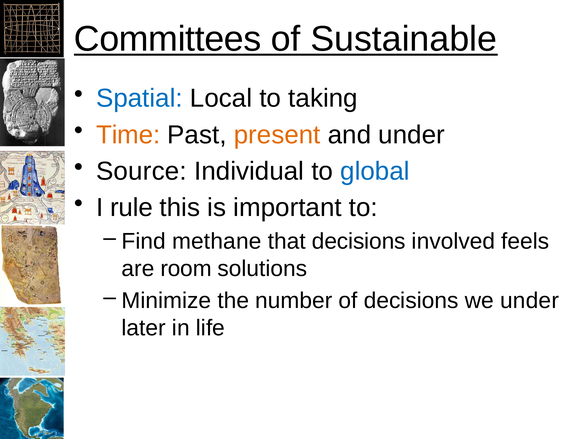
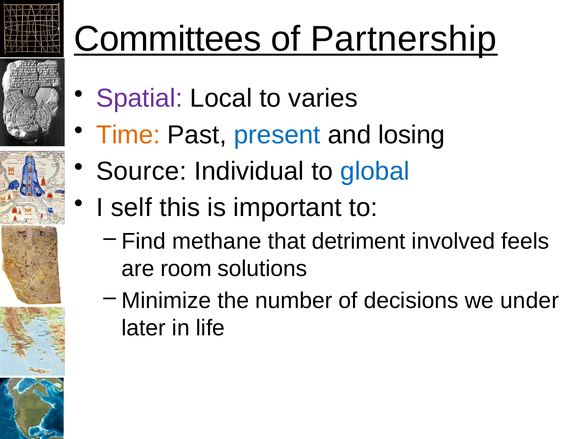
Sustainable: Sustainable -> Partnership (404, 39)
Spatial colour: blue -> purple (139, 98)
taking: taking -> varies (323, 98)
present colour: orange -> blue (277, 135)
and under: under -> losing (412, 135)
rule: rule -> self (131, 208)
that decisions: decisions -> detriment (359, 241)
